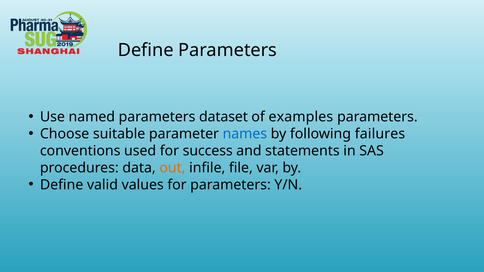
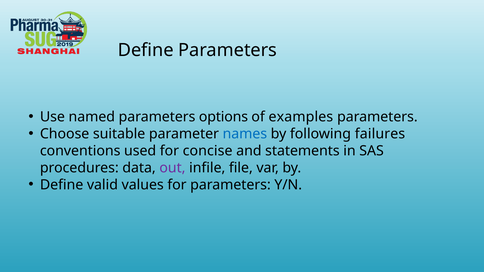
dataset: dataset -> options (223, 117)
success: success -> concise (208, 151)
out colour: orange -> purple (172, 168)
